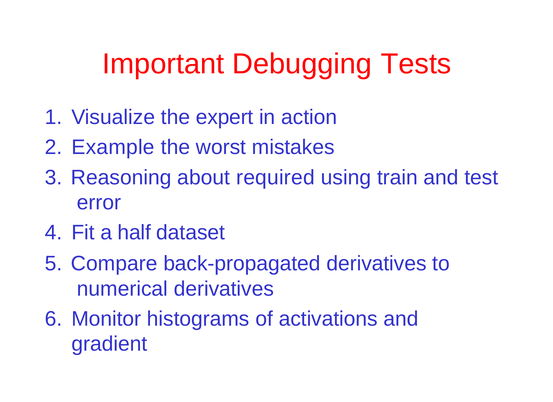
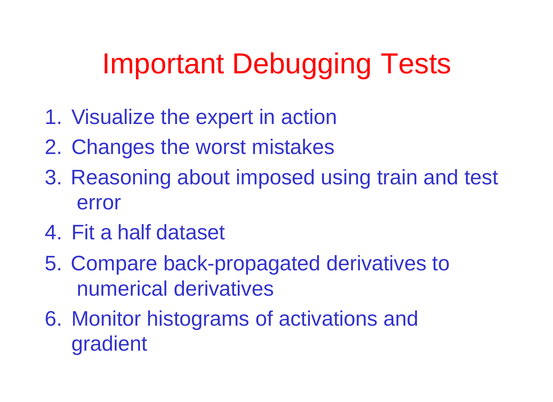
Example: Example -> Changes (113, 147)
required: required -> imposed (276, 177)
